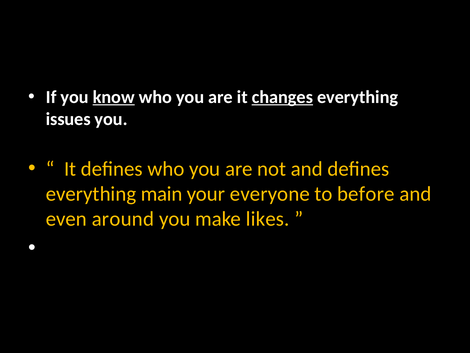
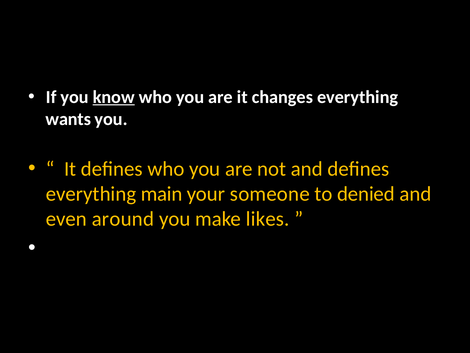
changes underline: present -> none (282, 97)
issues: issues -> wants (68, 119)
everyone: everyone -> someone (270, 194)
before: before -> denied (366, 194)
